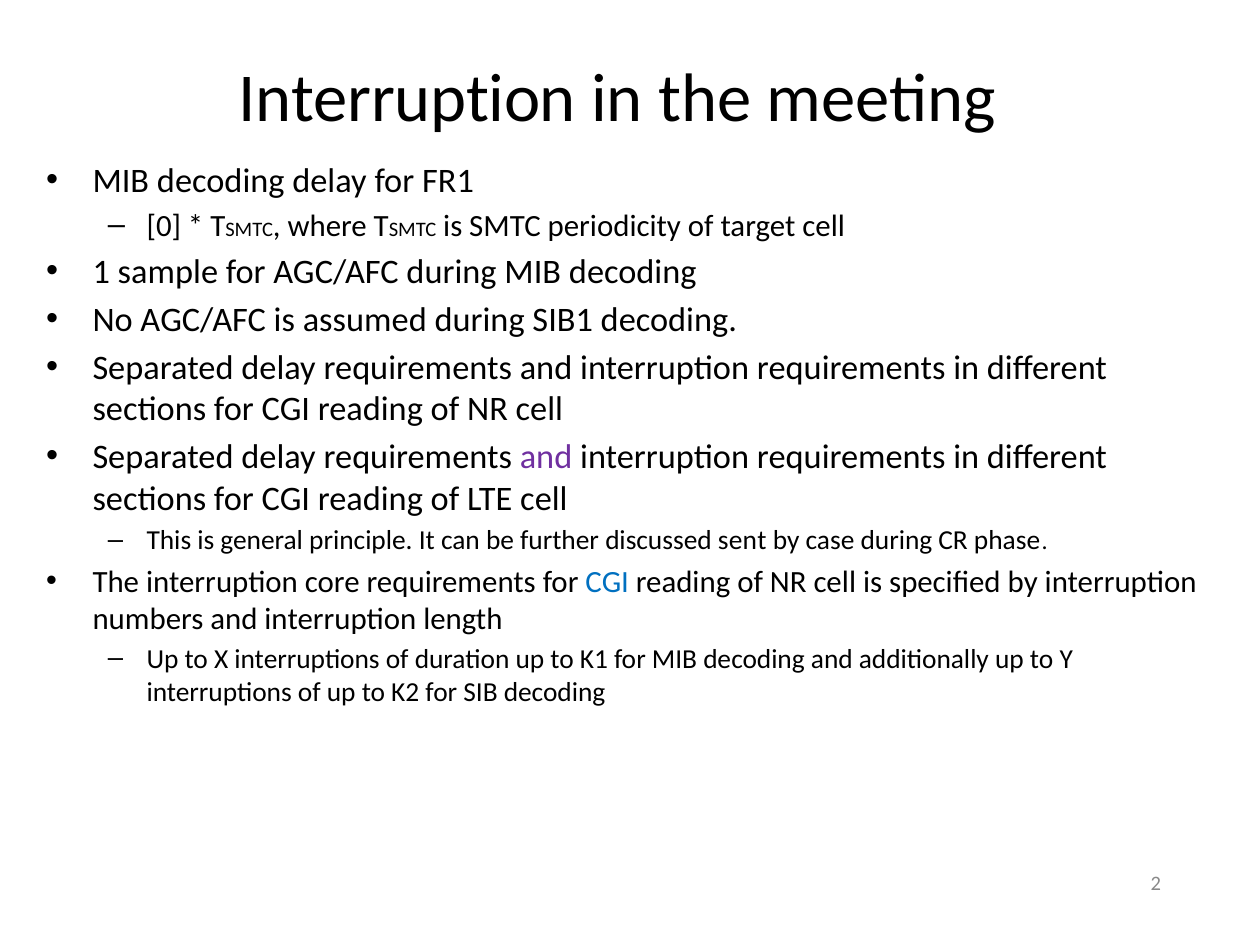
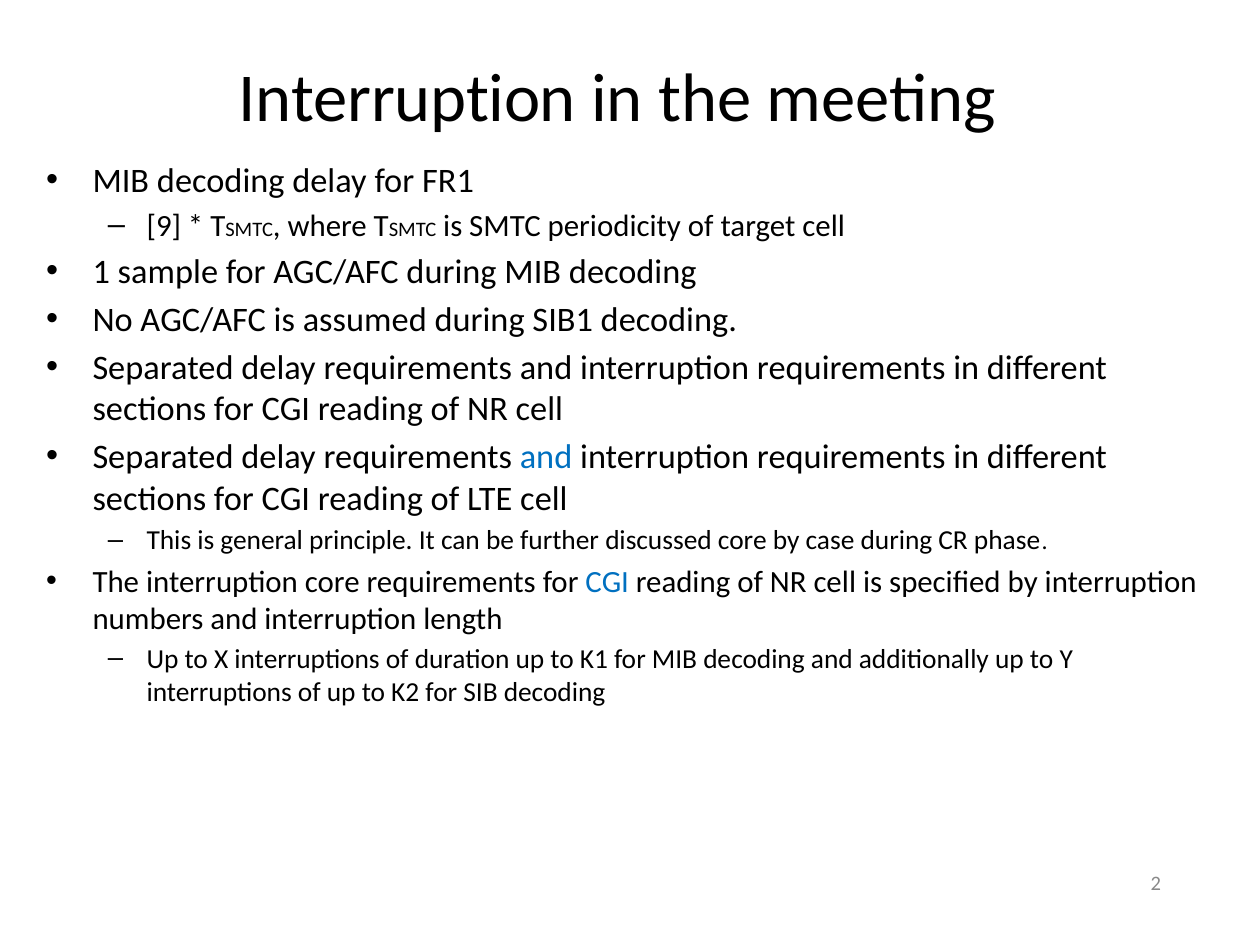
0: 0 -> 9 (164, 226)
and colour: purple -> blue (546, 458)
discussed sent: sent -> core (742, 541)
